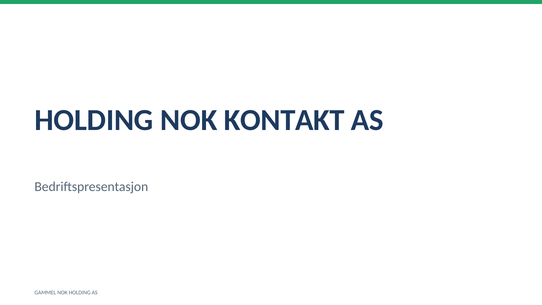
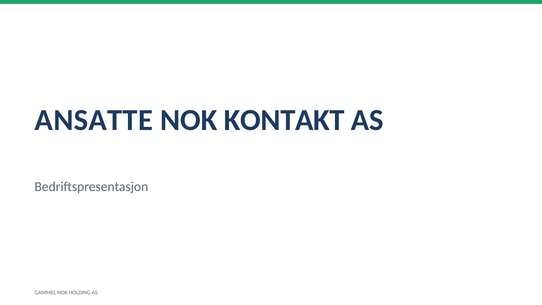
HOLDING: HOLDING -> ANSATTE (94, 120)
